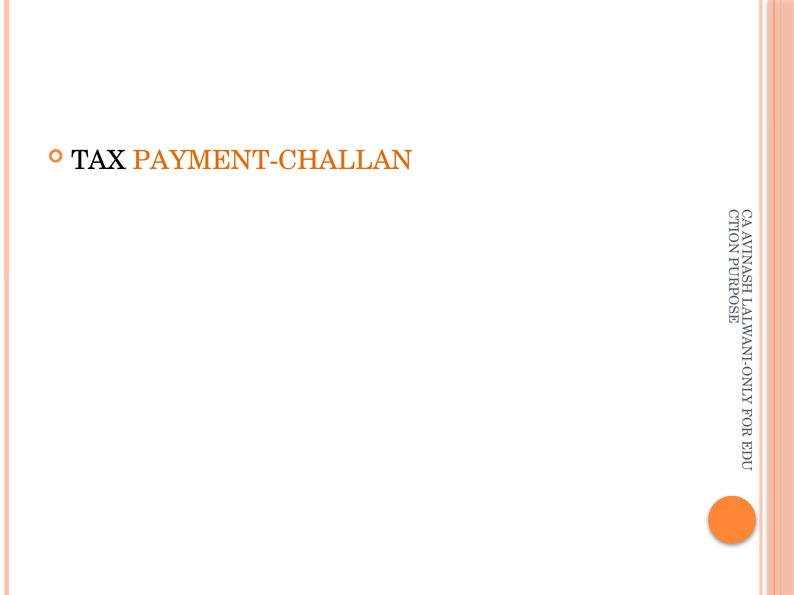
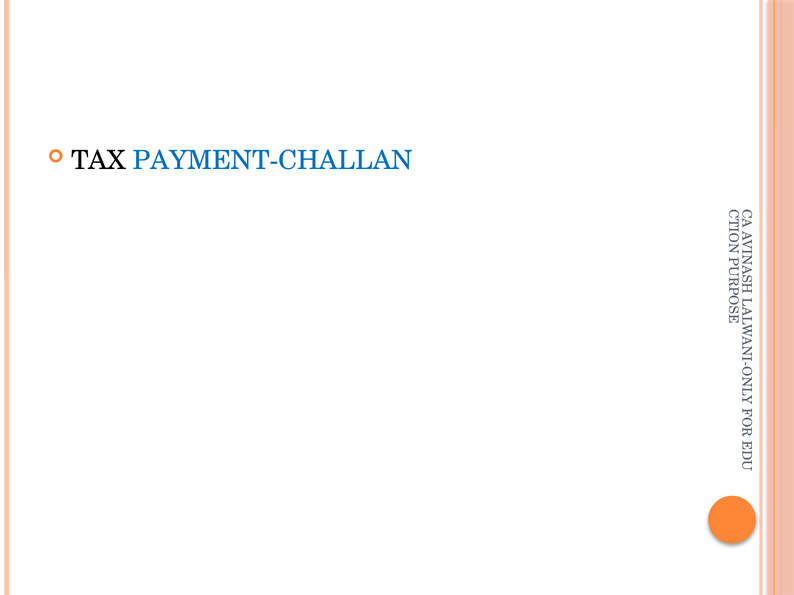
PAYMENT-CHALLAN colour: orange -> blue (273, 161)
